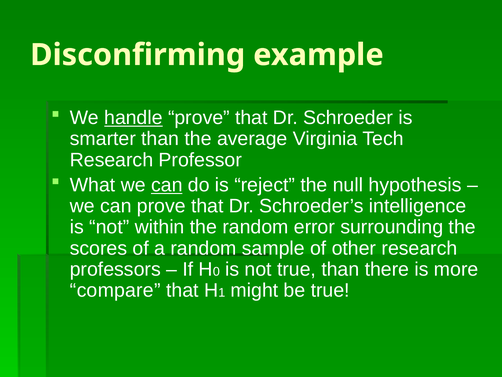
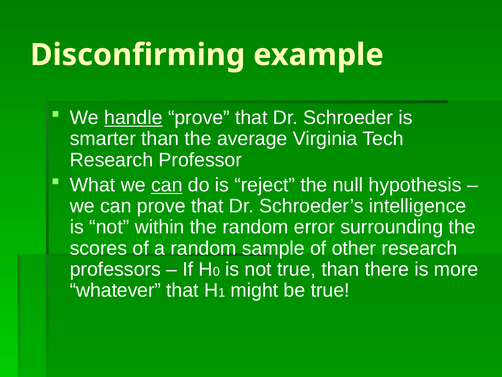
compare: compare -> whatever (115, 290)
